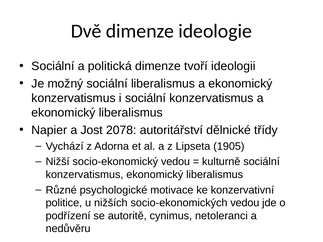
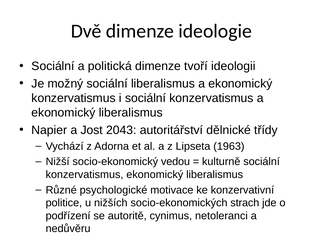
2078: 2078 -> 2043 (121, 130)
1905: 1905 -> 1963 (229, 146)
socio-ekonomických vedou: vedou -> strach (245, 203)
